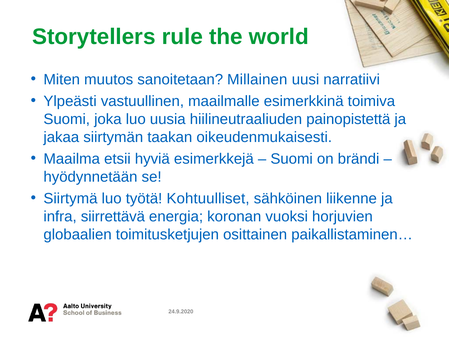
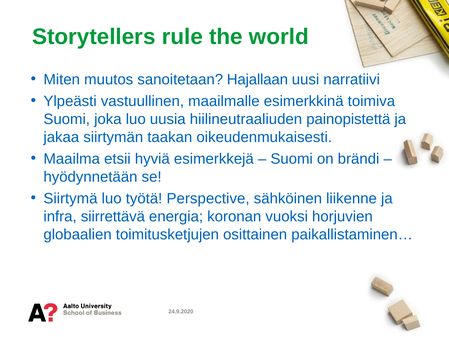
Millainen: Millainen -> Hajallaan (257, 79)
Kohtuulliset: Kohtuulliset -> Perspective (208, 198)
